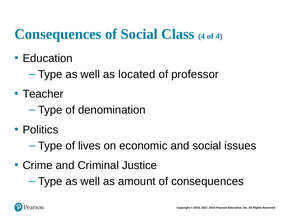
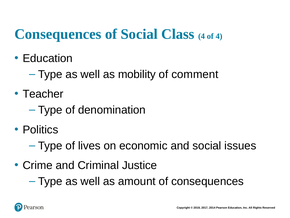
located: located -> mobility (137, 74)
professor: professor -> comment (195, 74)
